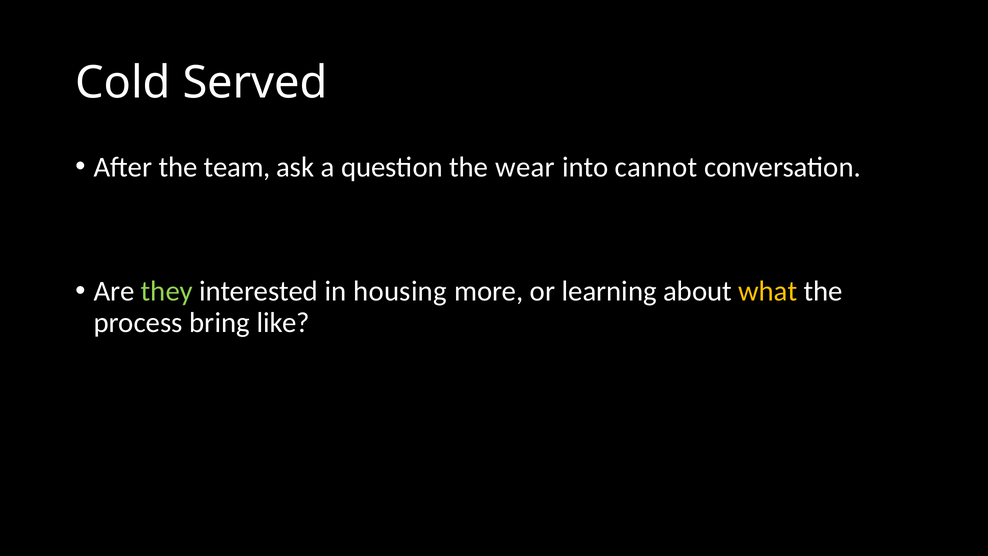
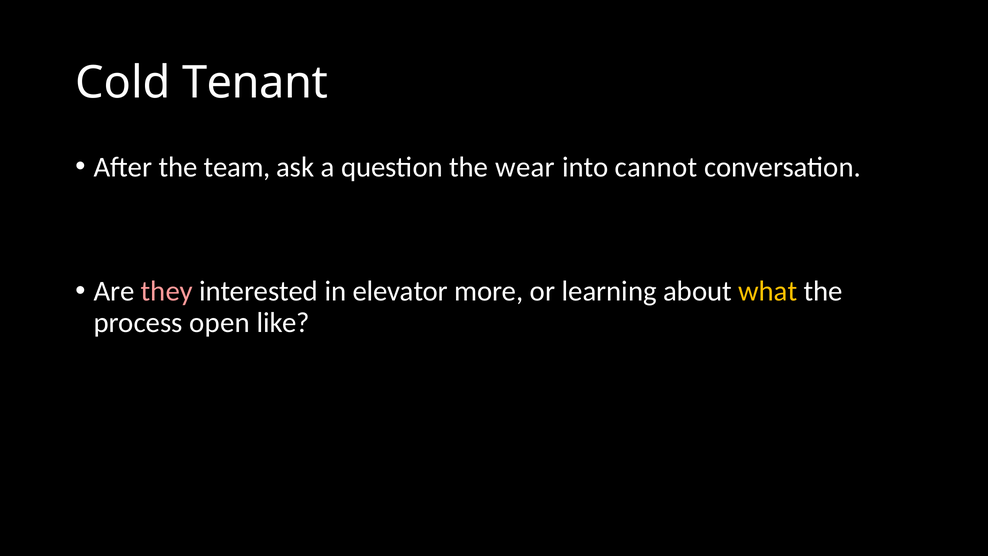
Served: Served -> Tenant (255, 83)
they colour: light green -> pink (167, 291)
housing: housing -> elevator (400, 291)
bring: bring -> open (220, 322)
